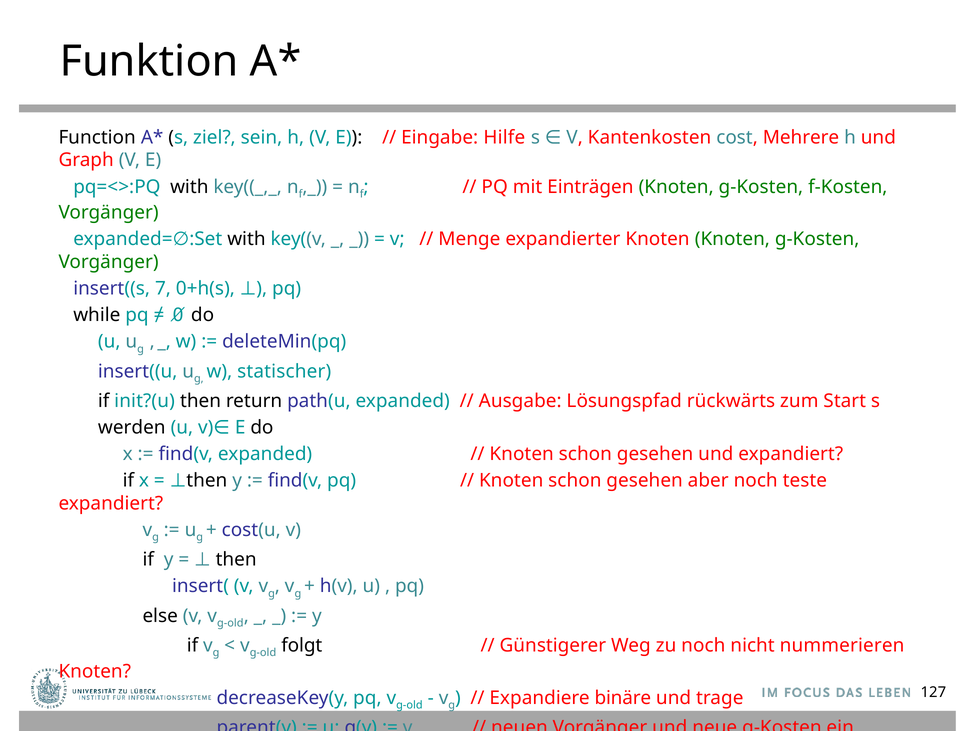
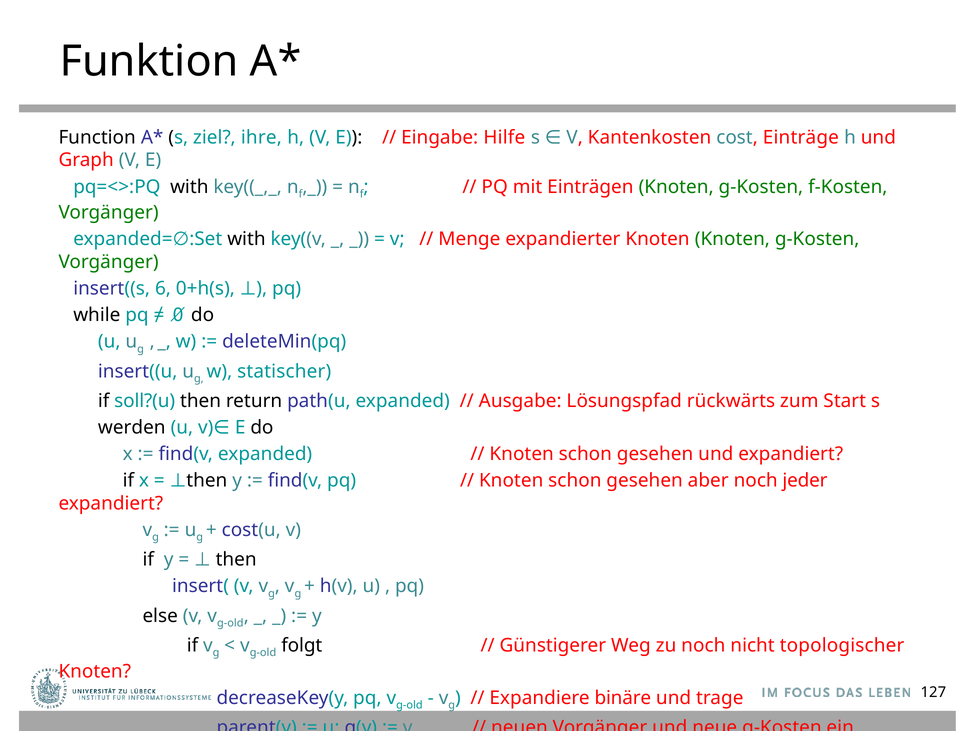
Mehrere: Mehrere -> Einträge (801, 137)
sein: sein -> ihre (261, 137)
7: 7 -> 6 (163, 289)
init?(u: init?(u -> soll?(u (145, 401)
teste: teste -> jeder (805, 481)
nummerieren: nummerieren -> topologischer (842, 646)
